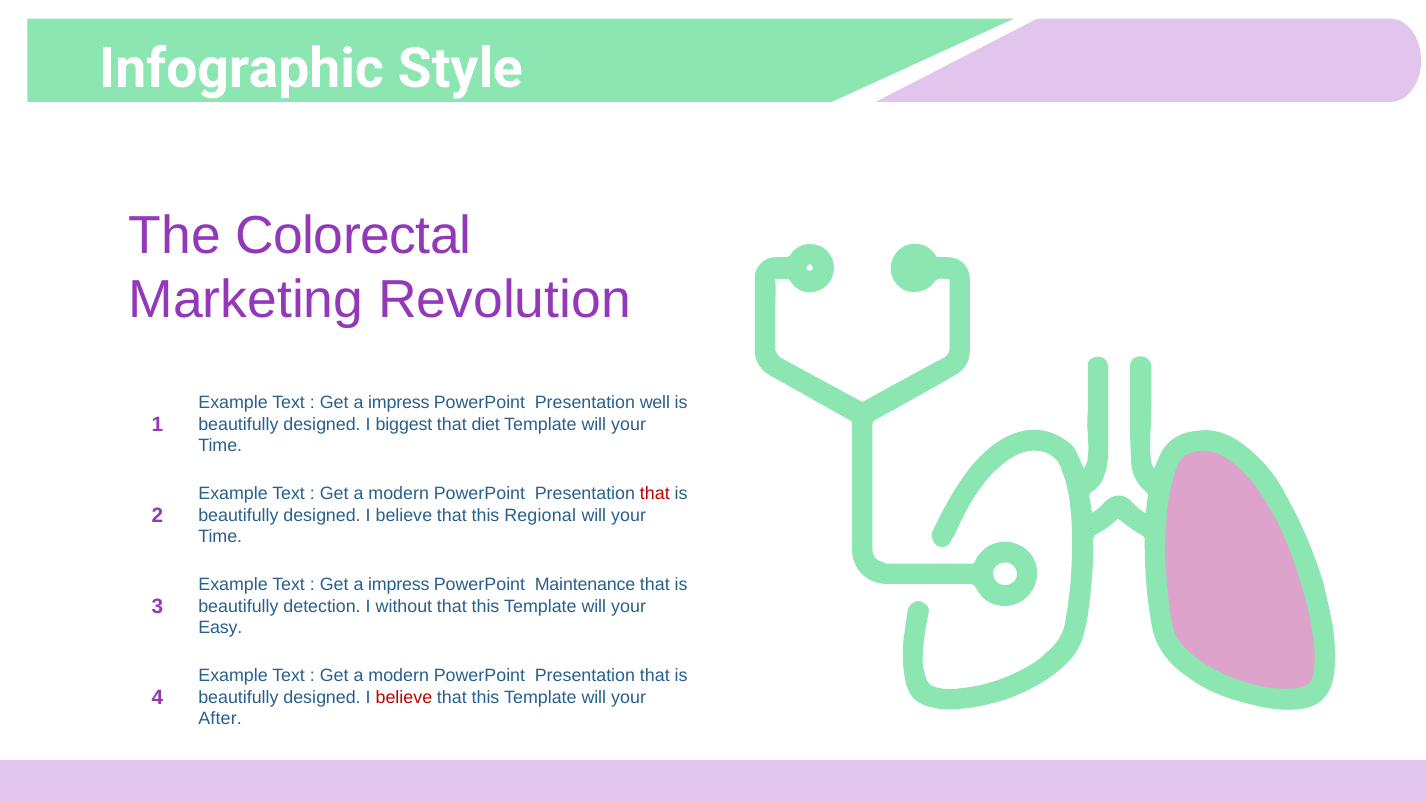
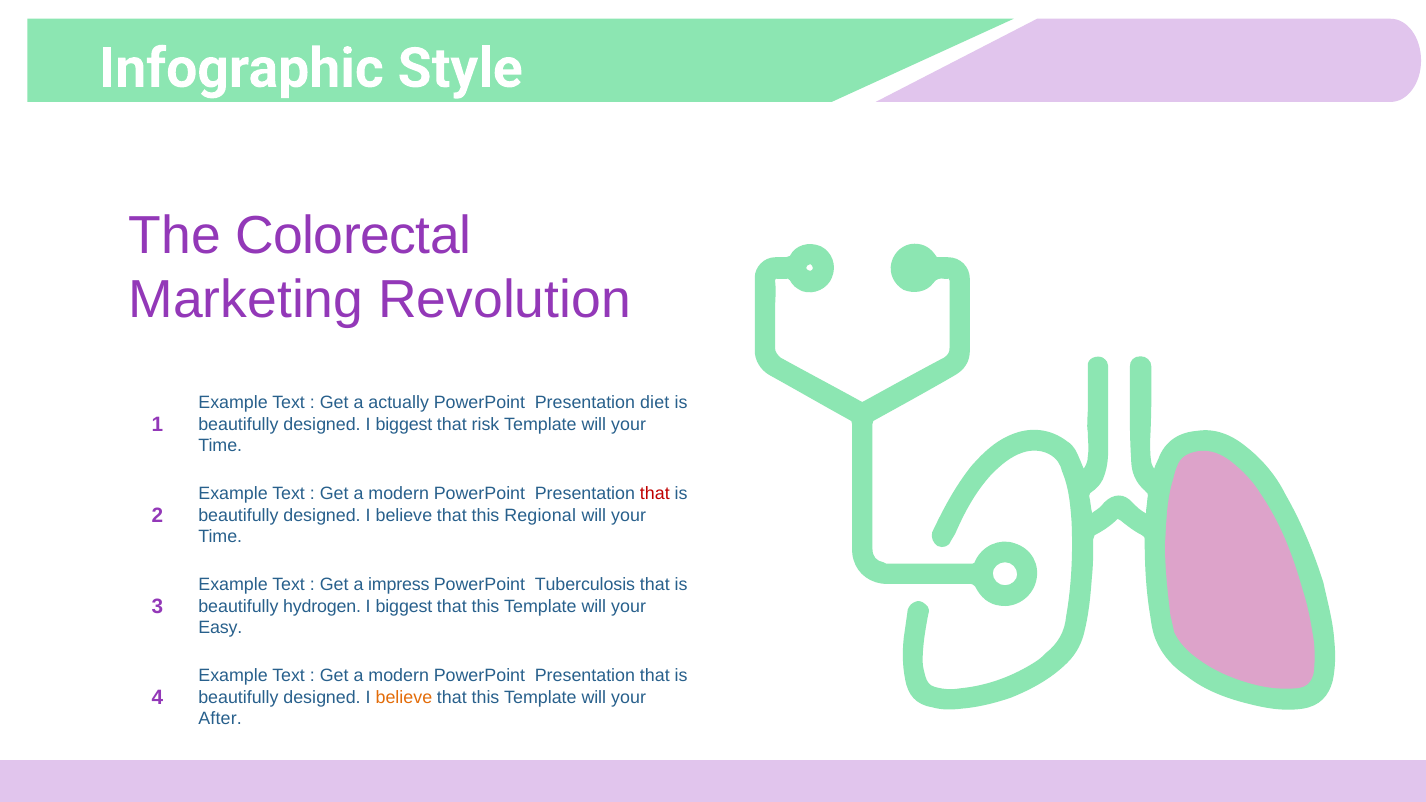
impress: impress -> actually (399, 403)
well: well -> diet (655, 403)
diet: diet -> risk (486, 425)
Maintenance: Maintenance -> Tuberculosis (585, 585)
detection: detection -> hydrogen (322, 607)
without: without -> biggest (404, 607)
believe colour: red -> orange (404, 698)
